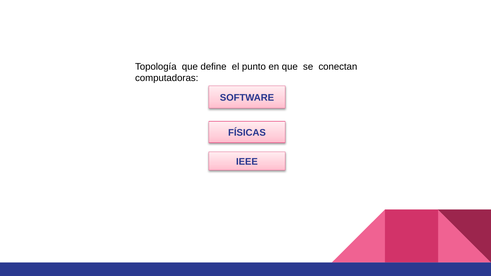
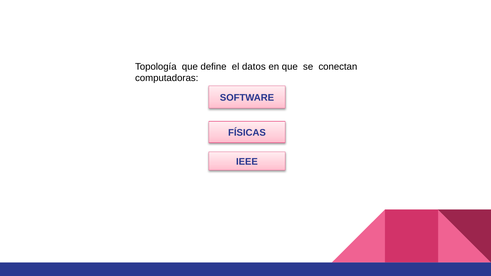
punto: punto -> datos (254, 67)
